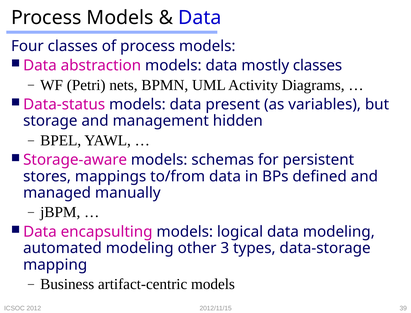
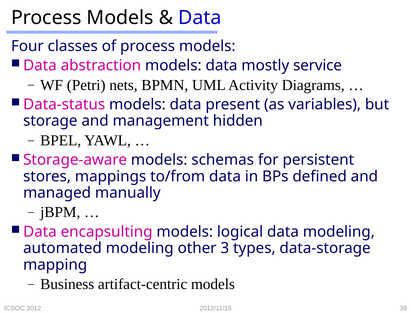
mostly classes: classes -> service (318, 66)
